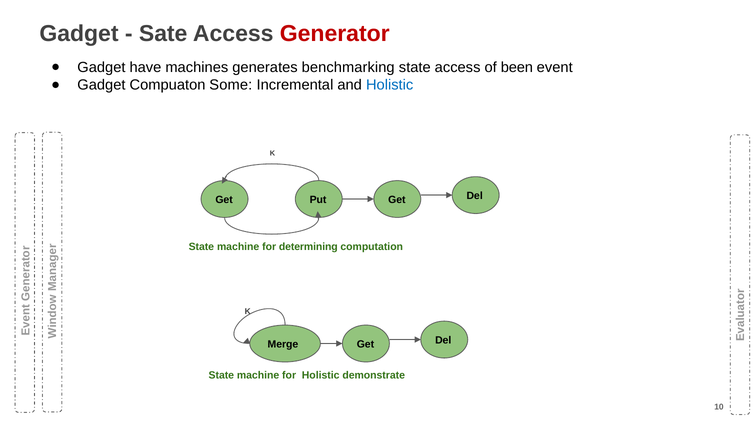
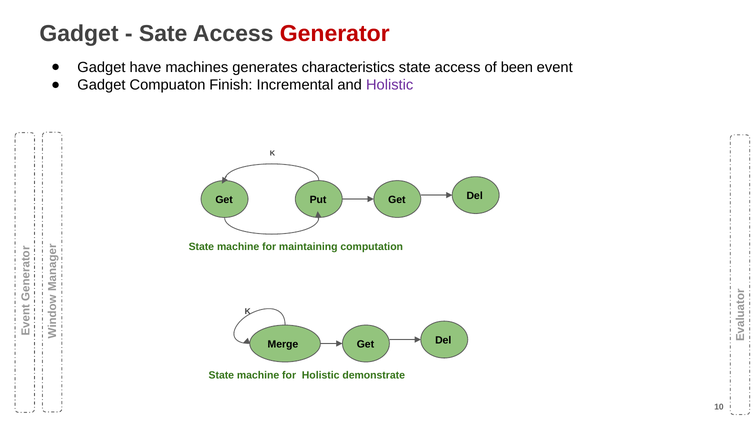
benchmarking: benchmarking -> characteristics (348, 67)
Some: Some -> Finish (231, 85)
Holistic colour: blue -> purple (390, 85)
determining: determining -> maintaining (308, 247)
